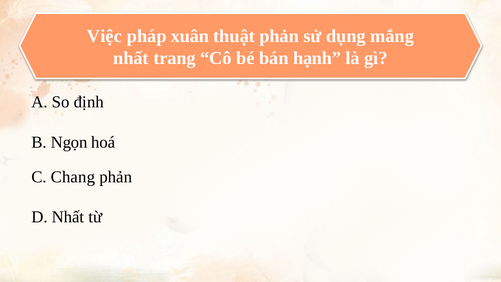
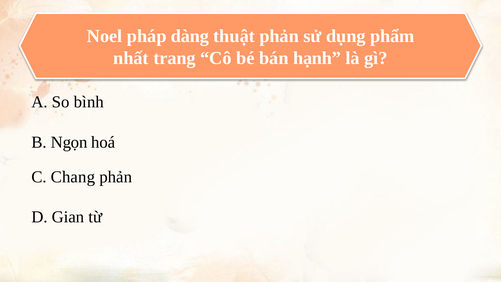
Việc: Việc -> Noel (105, 36)
xuân: xuân -> dàng (190, 36)
mắng: mắng -> phẩm (392, 36)
định: định -> bình (89, 102)
D Nhất: Nhất -> Gian (68, 217)
